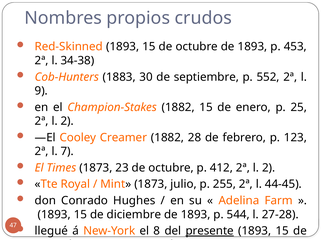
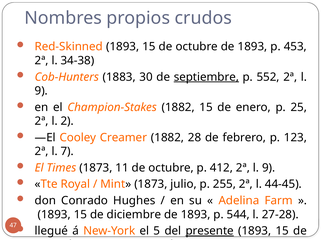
septiembre underline: none -> present (206, 77)
1873 23: 23 -> 11 (122, 168)
412 2ª l 2: 2 -> 9 (269, 168)
8: 8 -> 5 (157, 232)
